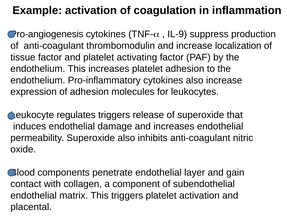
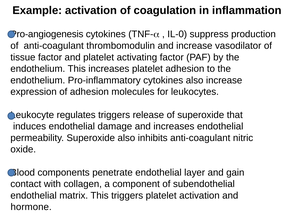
IL-9: IL-9 -> IL-0 (177, 34)
localization: localization -> vasodilator (238, 46)
placental: placental -> hormone (31, 206)
